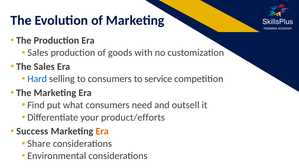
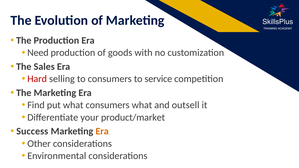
Sales: Sales -> Need (38, 53)
Hard colour: blue -> red (37, 79)
consumers need: need -> what (142, 105)
product/efforts: product/efforts -> product/market (133, 117)
Share: Share -> Other (39, 144)
